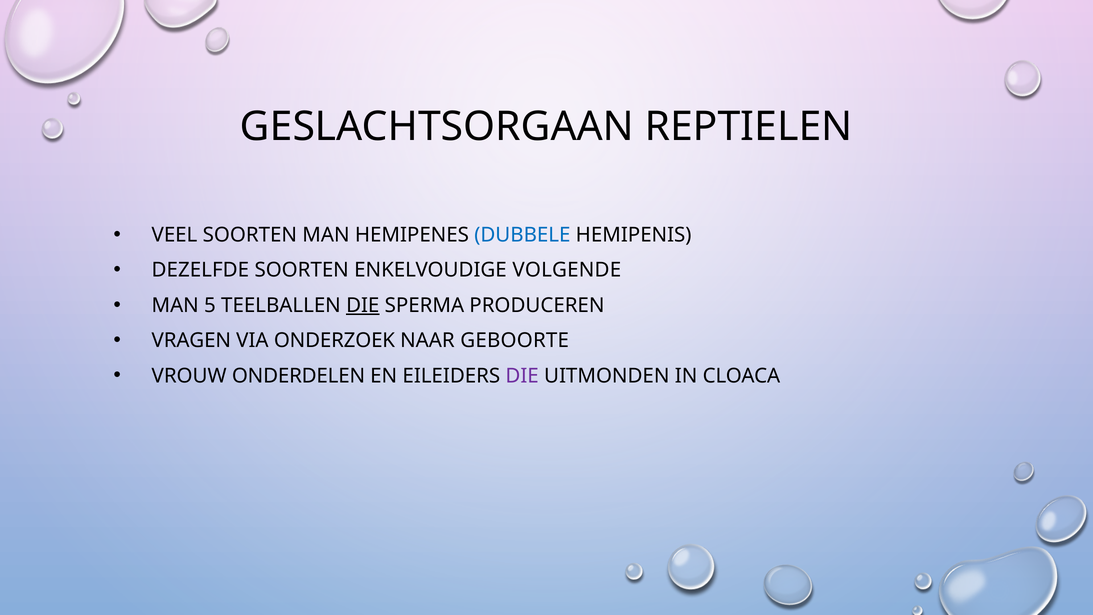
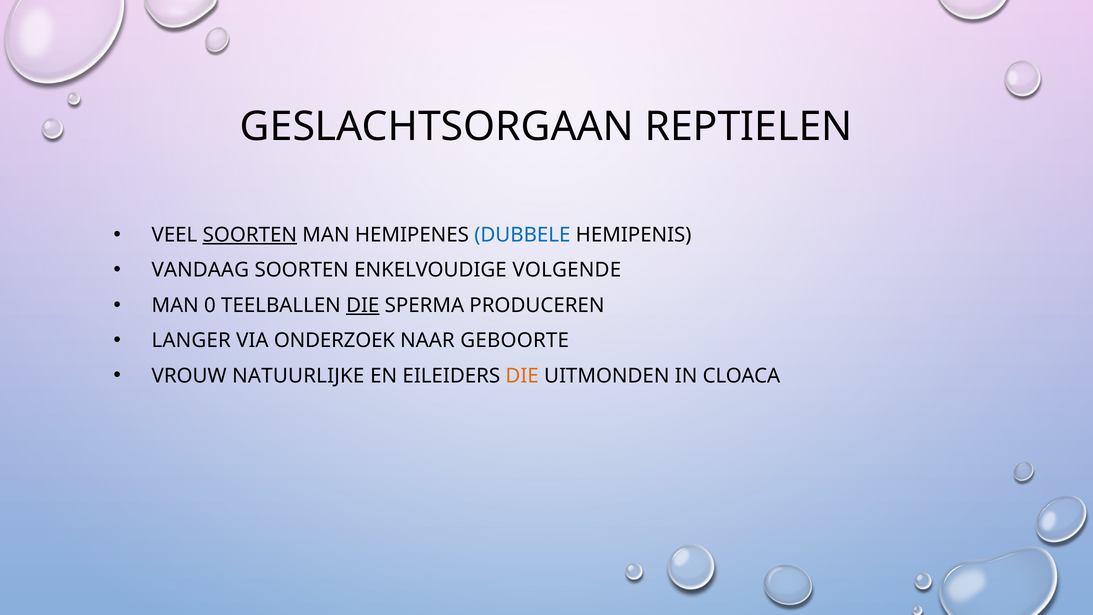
SOORTEN underline: none -> present (250, 235)
DEZELFDE: DEZELFDE -> VANDAAG (200, 270)
5: 5 -> 0 (210, 305)
VRAGEN: VRAGEN -> LANGER (191, 340)
ONDERDELEN: ONDERDELEN -> NATUURLIJKE (298, 376)
DIE colour: purple -> orange (522, 376)
